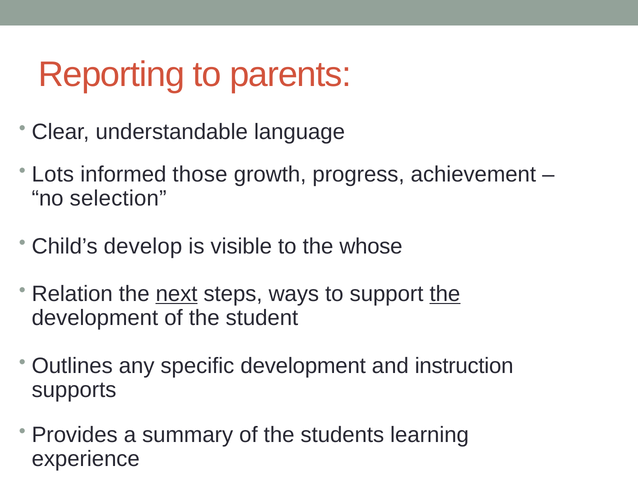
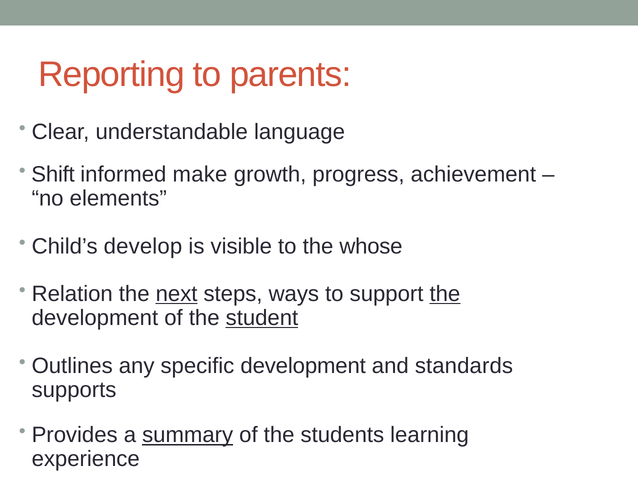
Lots: Lots -> Shift (53, 174)
those: those -> make (200, 174)
selection: selection -> elements (118, 198)
student underline: none -> present (262, 318)
instruction: instruction -> standards (464, 365)
summary underline: none -> present (188, 435)
